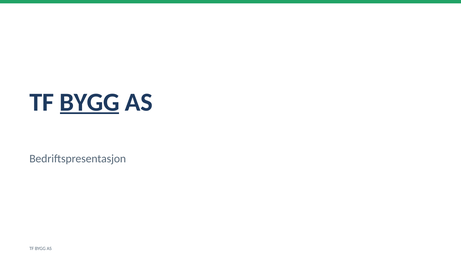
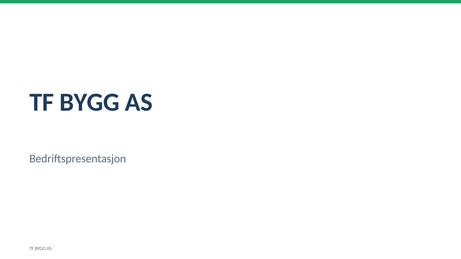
BYGG underline: present -> none (90, 102)
